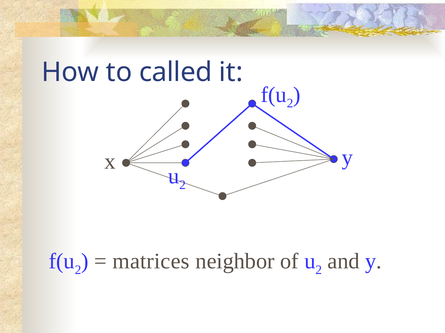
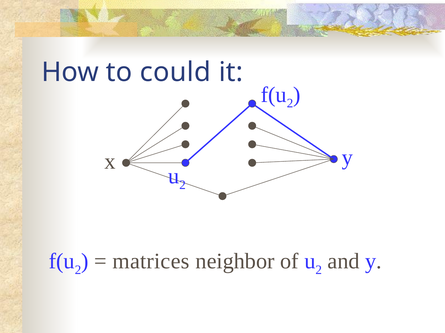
called: called -> could (175, 72)
